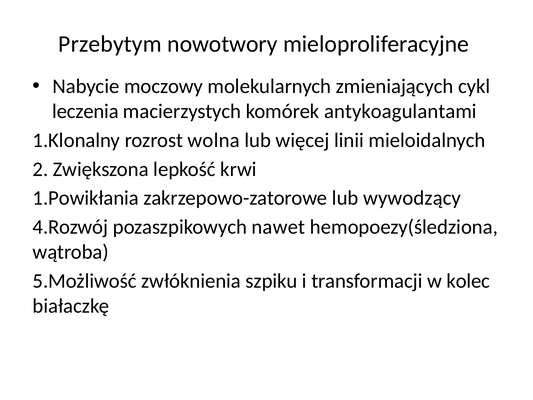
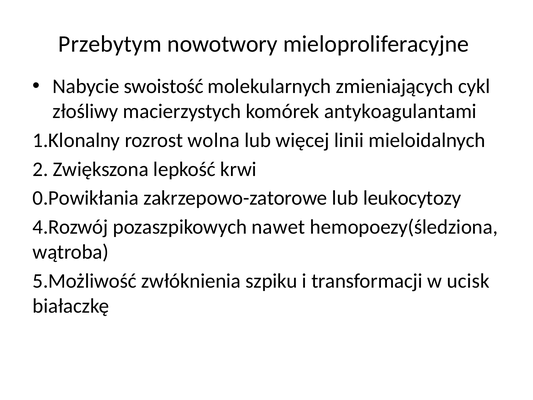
moczowy: moczowy -> swoistość (164, 86)
leczenia: leczenia -> złośliwy (85, 111)
1.Powikłania: 1.Powikłania -> 0.Powikłania (86, 198)
wywodzący: wywodzący -> leukocytozy (412, 198)
kolec: kolec -> ucisk (468, 281)
